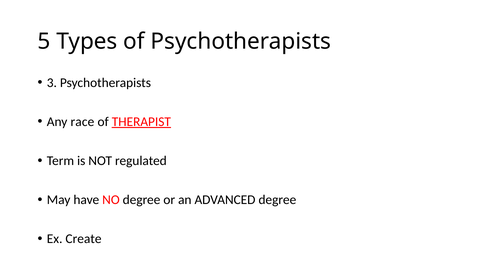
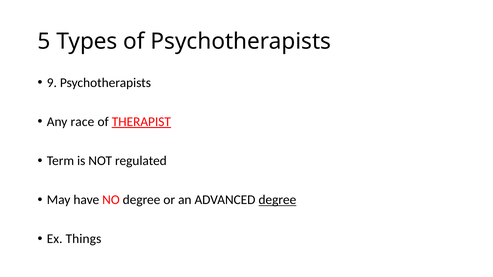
3: 3 -> 9 (52, 83)
degree underline: none -> present (277, 200)
Create: Create -> Things (83, 239)
